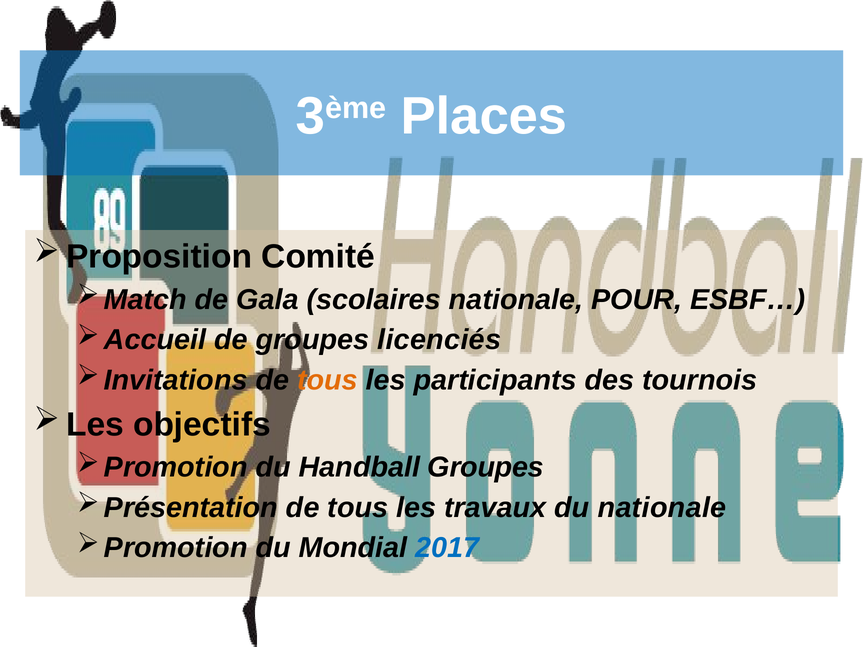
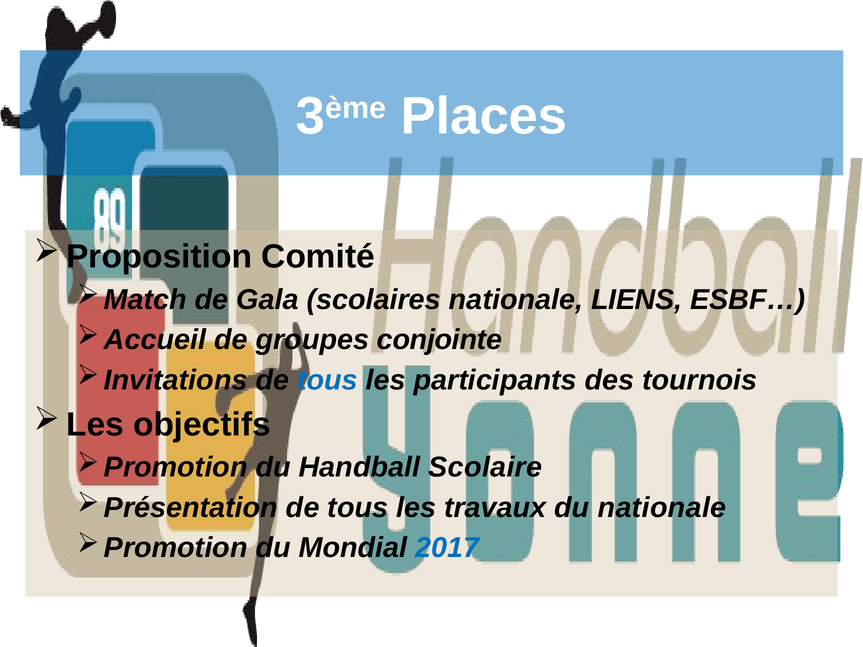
POUR: POUR -> LIENS (637, 300)
licenciés: licenciés -> conjointe (440, 340)
tous colour: orange -> blue (327, 380)
Handball Groupes: Groupes -> Scolaire (485, 468)
